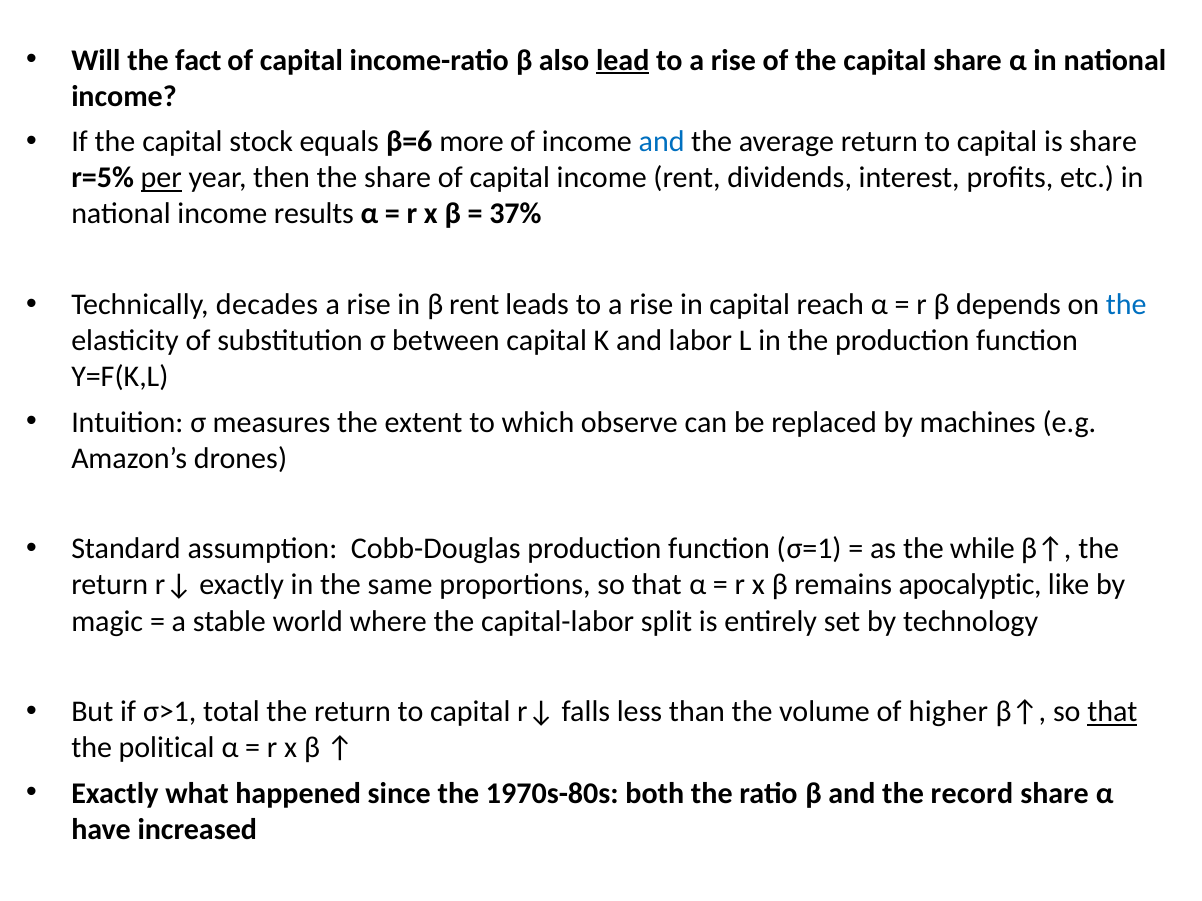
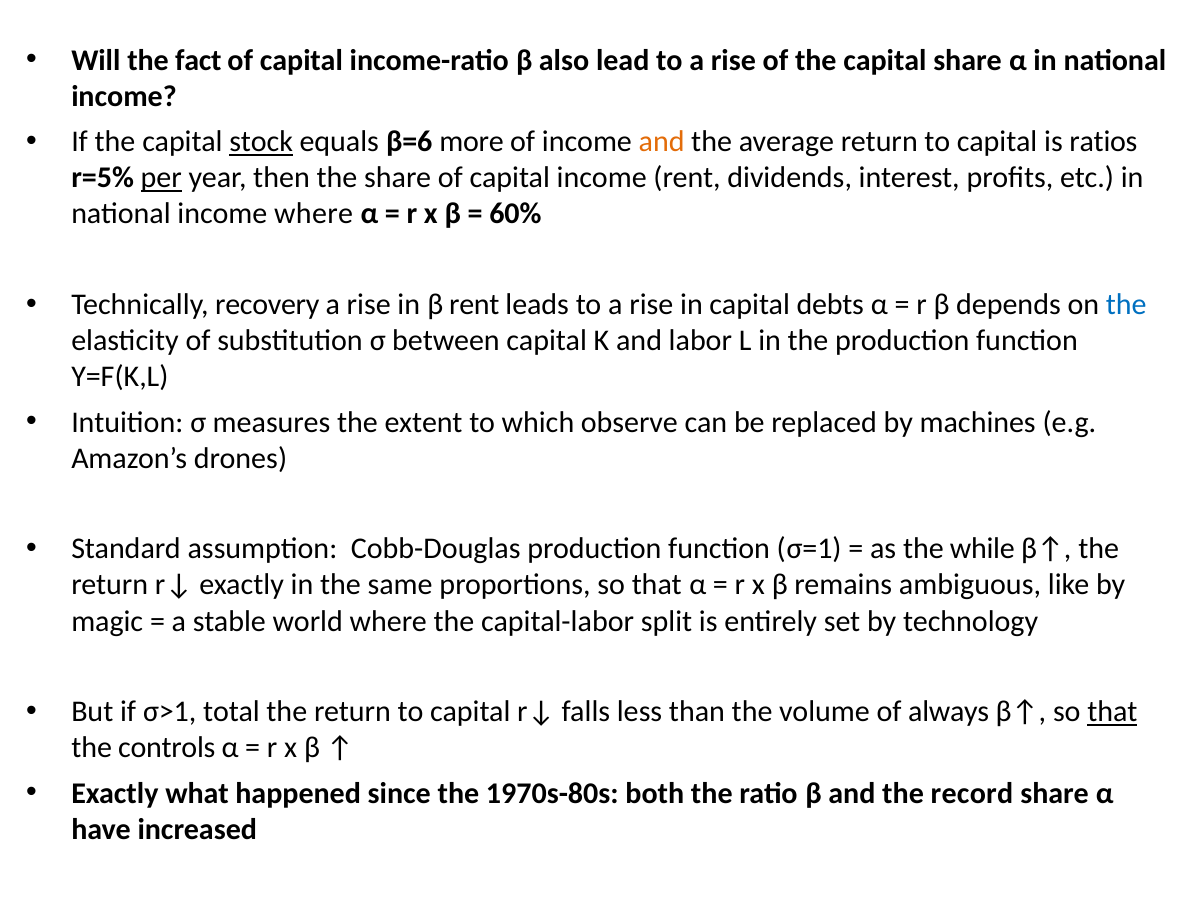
lead underline: present -> none (623, 60)
stock underline: none -> present (261, 142)
and colour: blue -> orange (662, 142)
is share: share -> ratios (1103, 142)
income results: results -> where (314, 214)
37%: 37% -> 60% (515, 214)
decades: decades -> recovery (267, 305)
reach: reach -> debts (830, 305)
apocalyptic: apocalyptic -> ambiguous (970, 585)
higher: higher -> always (949, 712)
political: political -> controls (167, 748)
